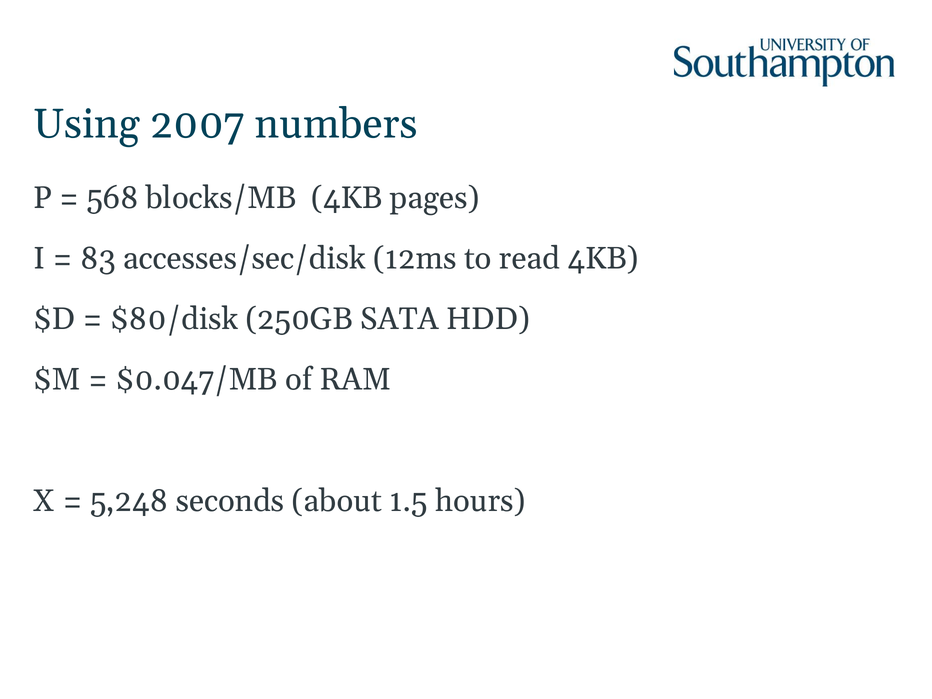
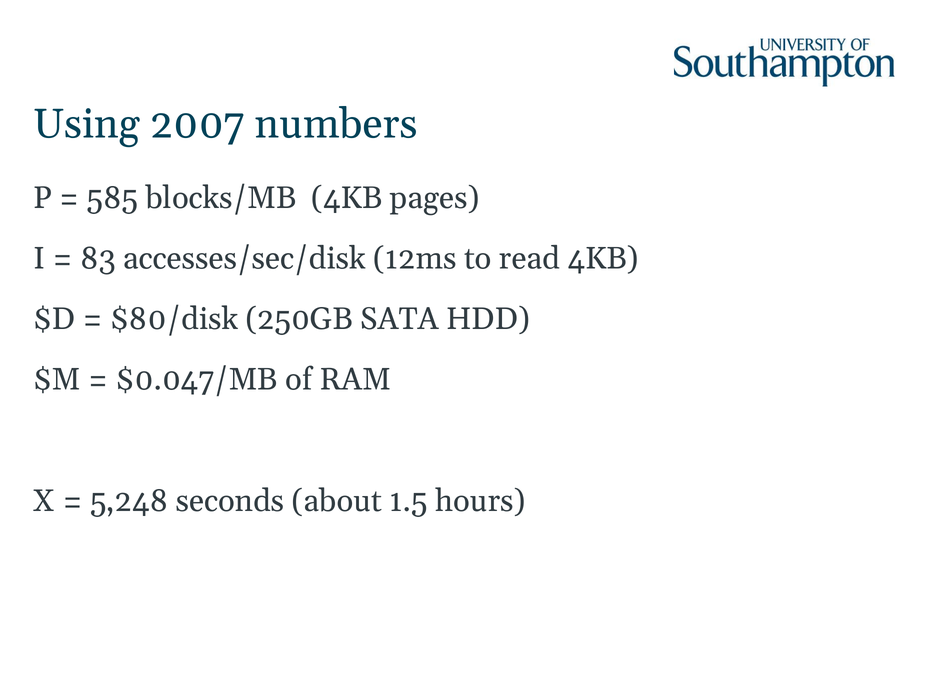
568: 568 -> 585 (113, 198)
